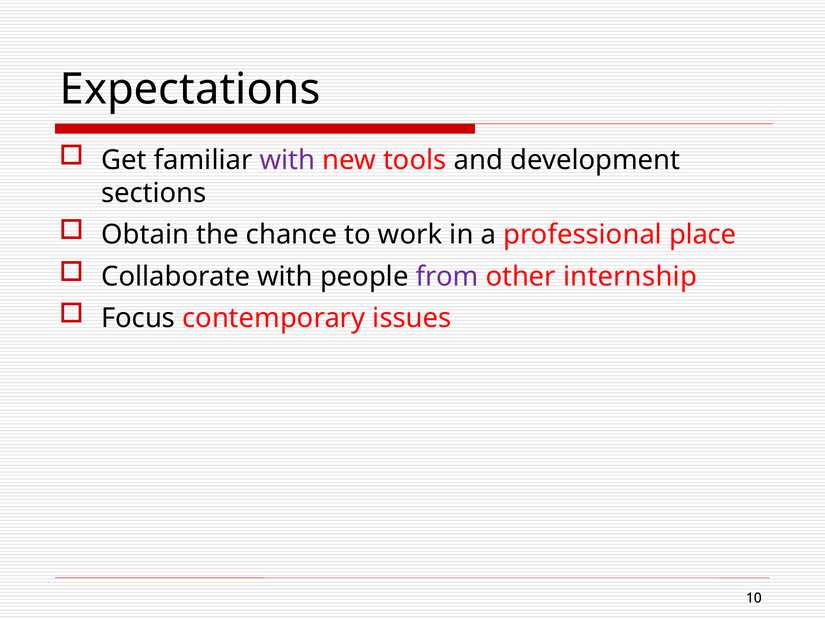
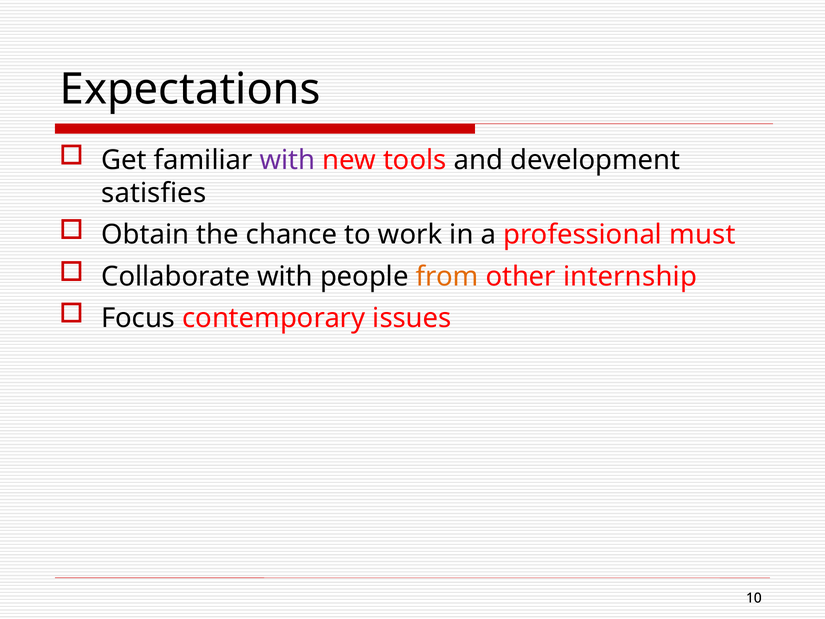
sections: sections -> satisfies (154, 193)
place: place -> must (702, 235)
from colour: purple -> orange (447, 276)
